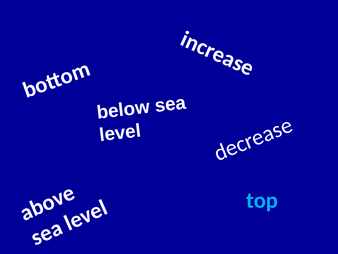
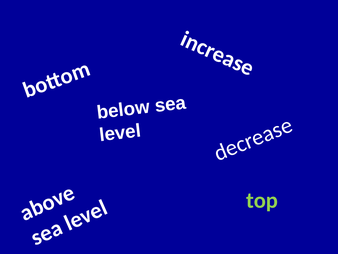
top colour: light blue -> light green (262, 200)
